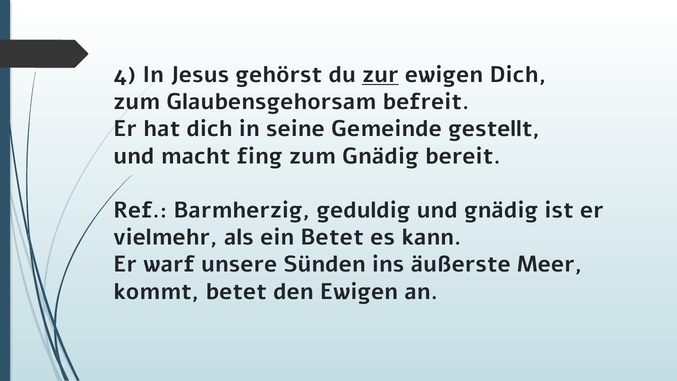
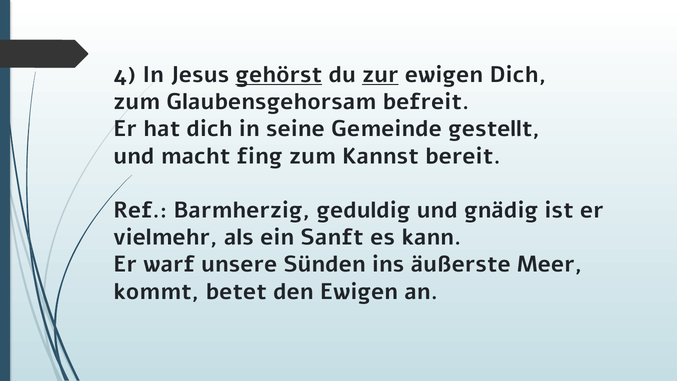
gehörst underline: none -> present (279, 75)
zum Gnädig: Gnädig -> Kannst (380, 156)
ein Betet: Betet -> Sanft (332, 237)
